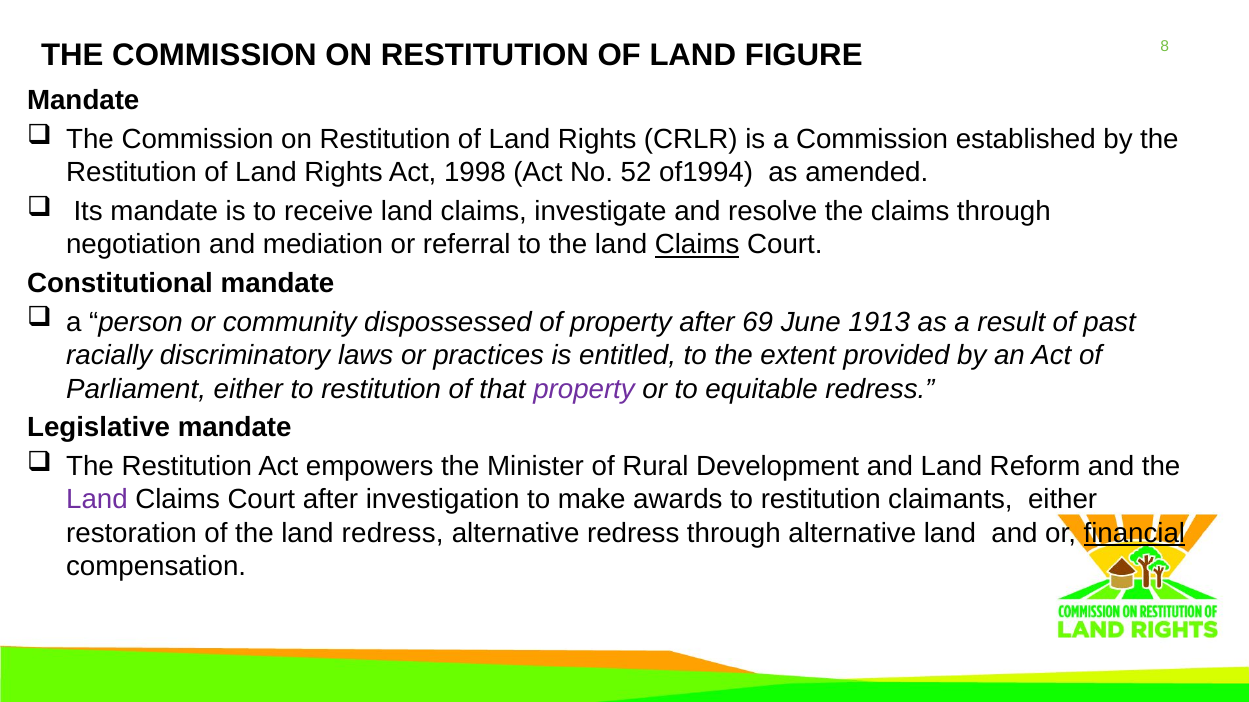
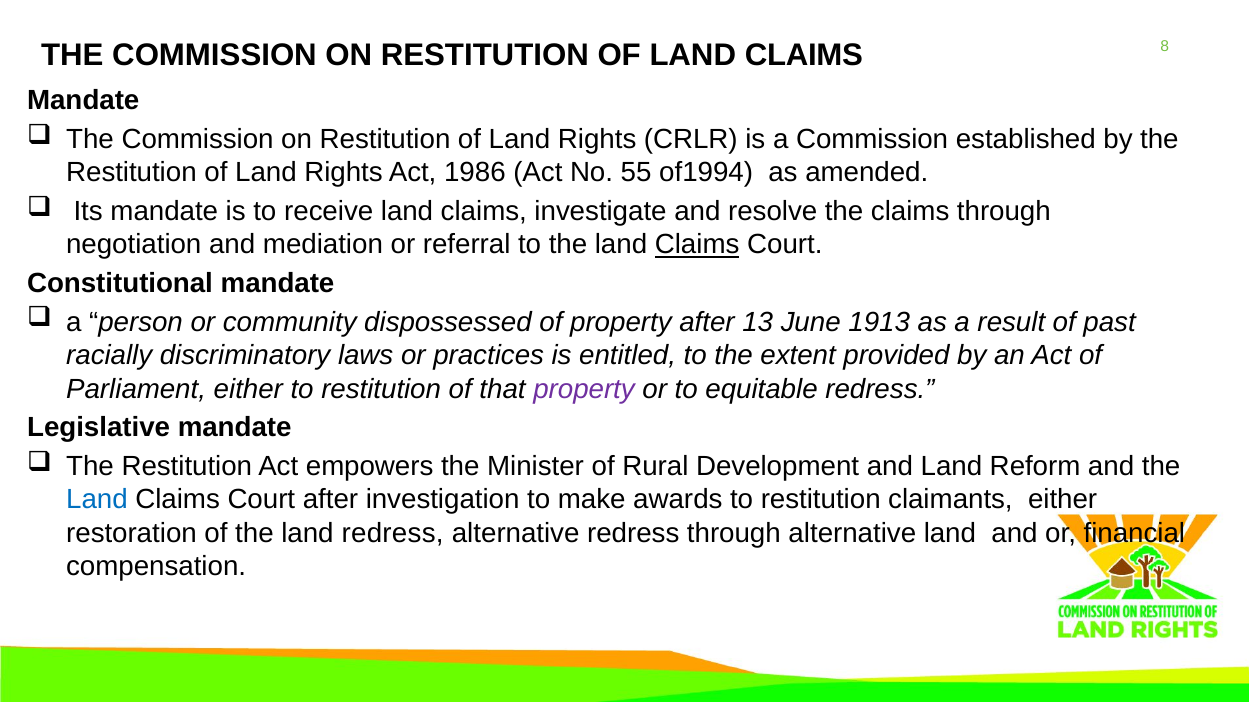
OF LAND FIGURE: FIGURE -> CLAIMS (804, 55)
1998: 1998 -> 1986 (475, 173)
52: 52 -> 55 (636, 173)
69: 69 -> 13 (758, 323)
Land colour: purple -> blue (97, 500)
financial underline: present -> none (1134, 534)
